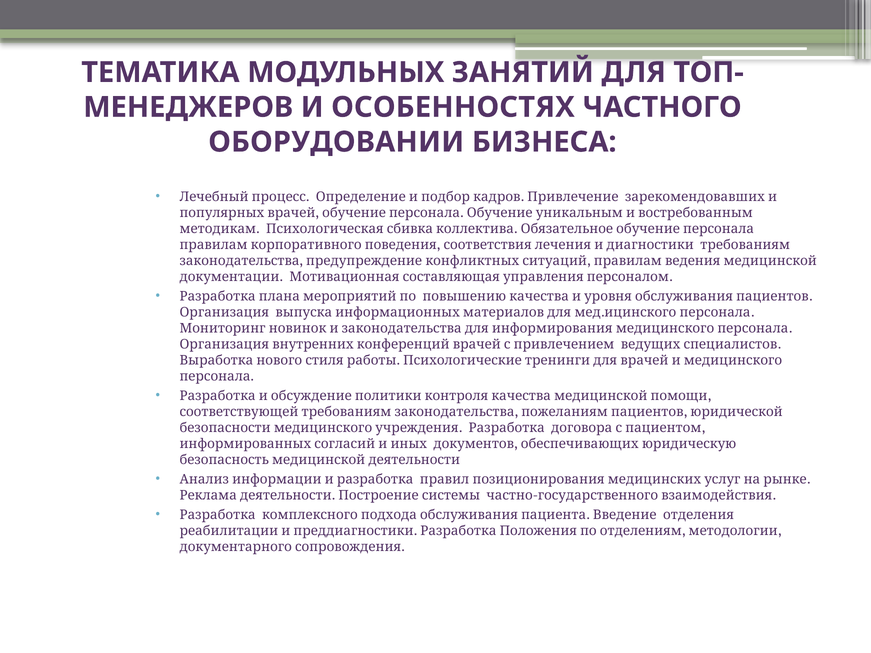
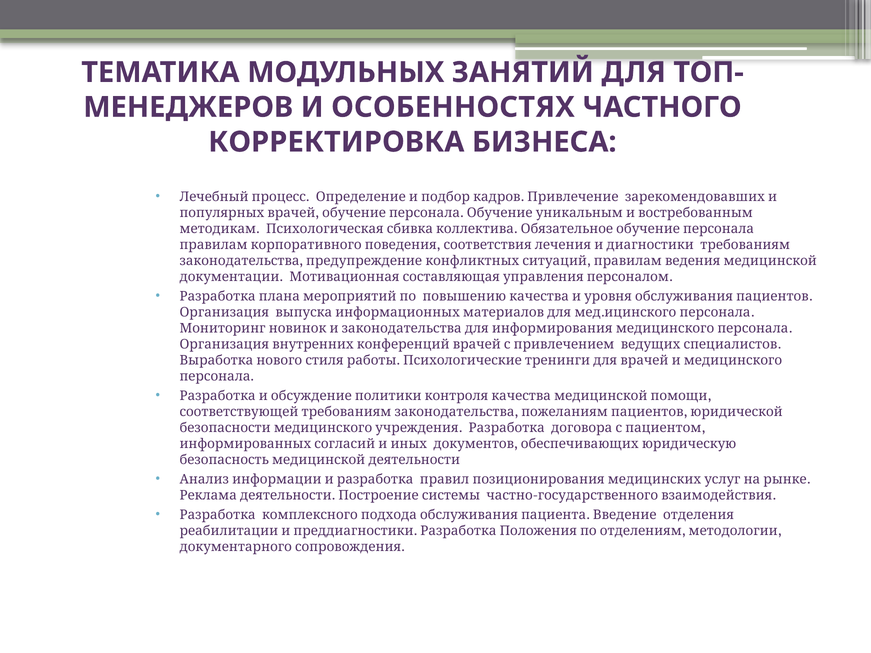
ОБОРУДОВАНИИ: ОБОРУДОВАНИИ -> КОРРЕКТИРОВКА (336, 142)
